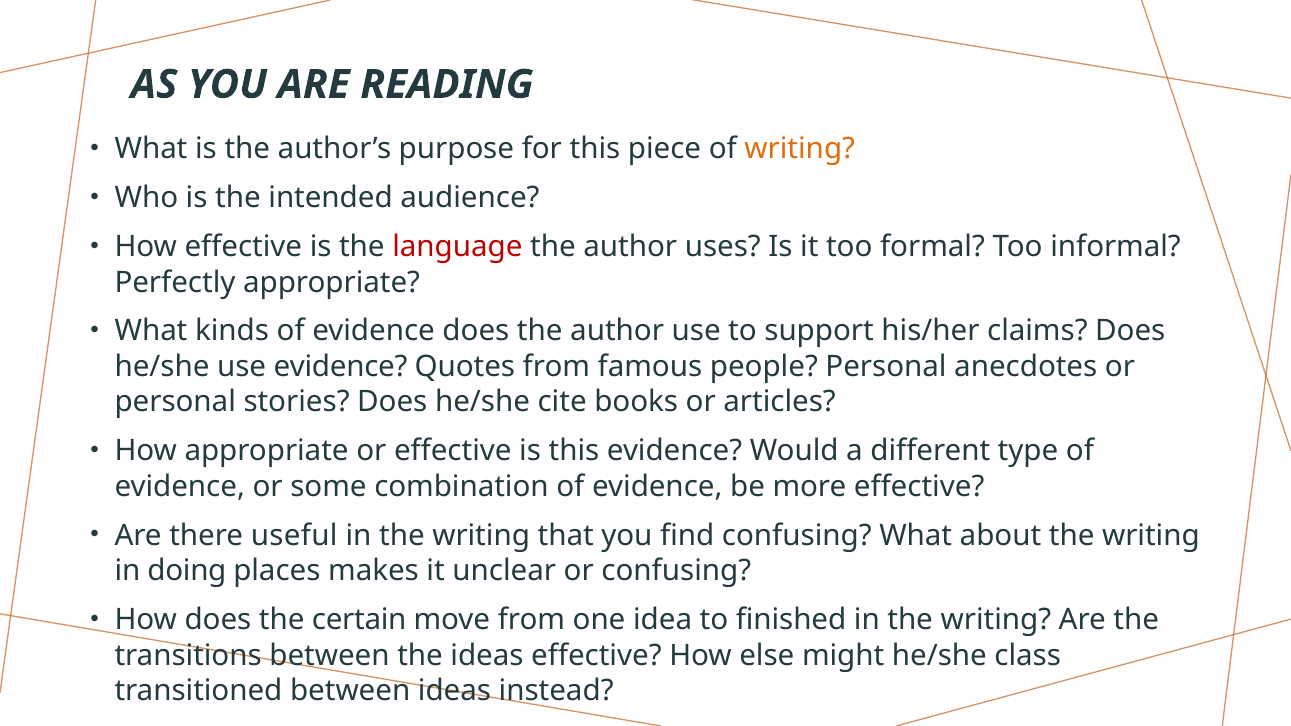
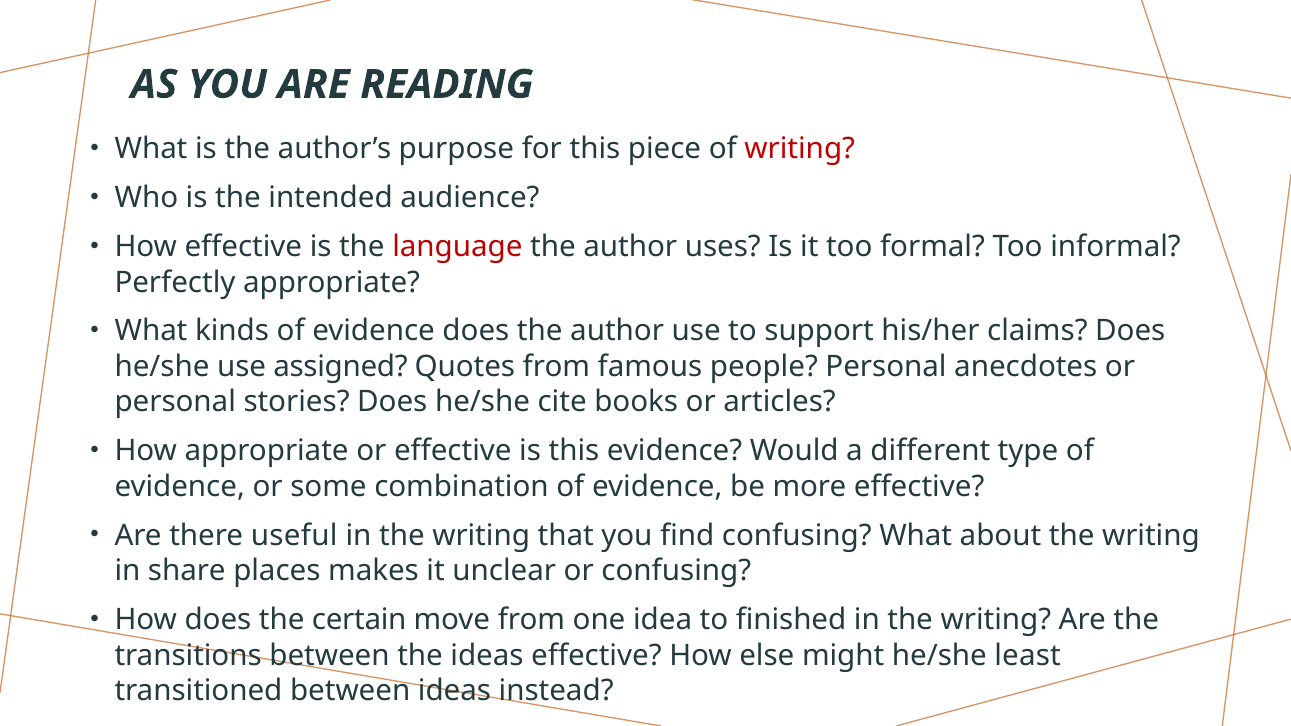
writing colour: orange -> red (800, 149)
use evidence: evidence -> assigned (340, 367)
doing: doing -> share (187, 571)
class: class -> least (1028, 656)
